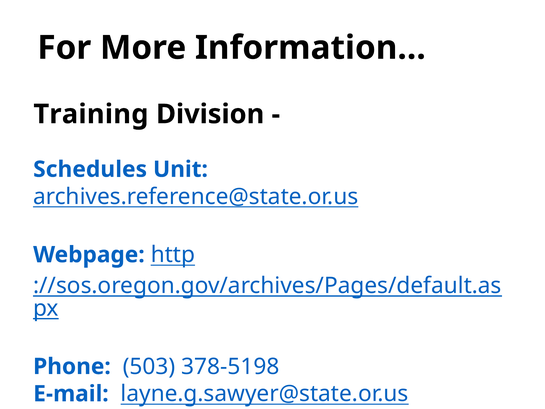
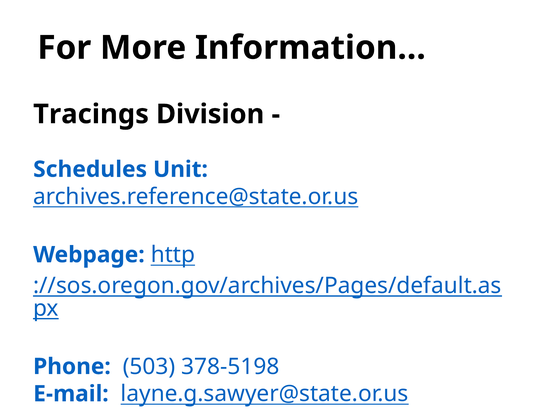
Training: Training -> Tracings (91, 114)
